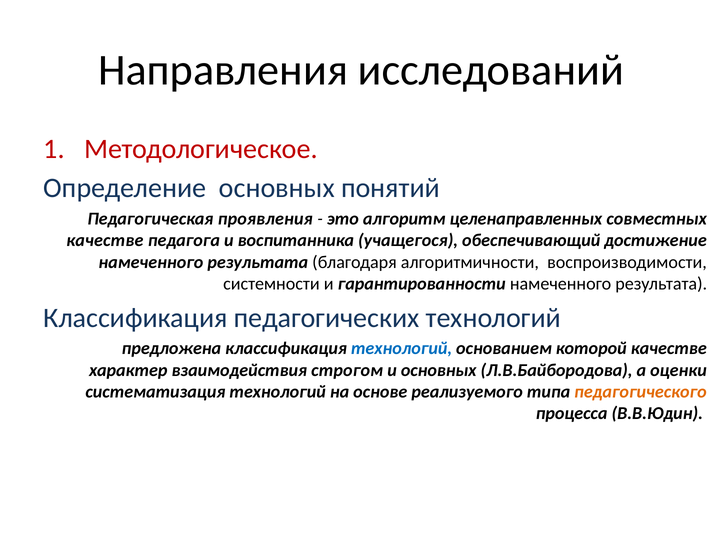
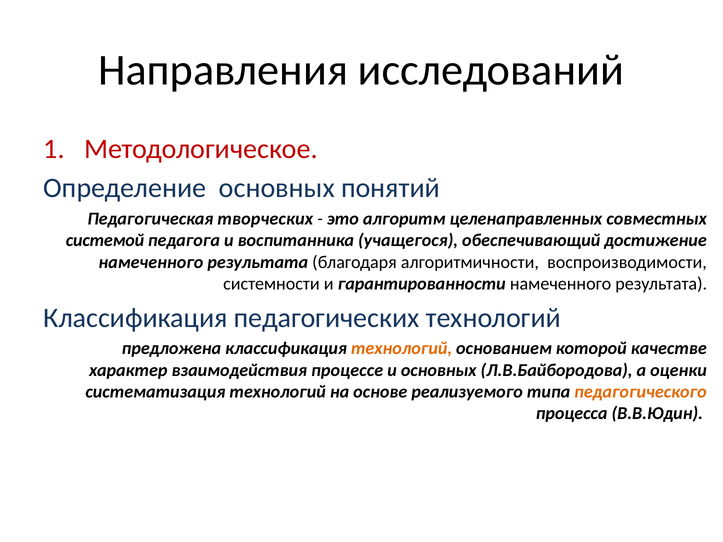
проявления: проявления -> творческих (265, 219)
качестве: качестве -> системой (105, 241)
технологий colour: blue -> orange (402, 349)
строгом: строгом -> процессе (347, 370)
